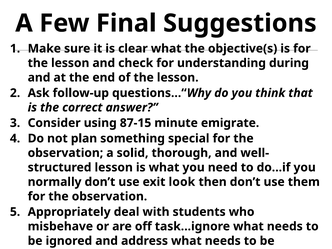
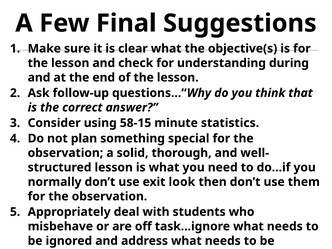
87-15: 87-15 -> 58-15 (136, 123)
emigrate: emigrate -> statistics (230, 123)
